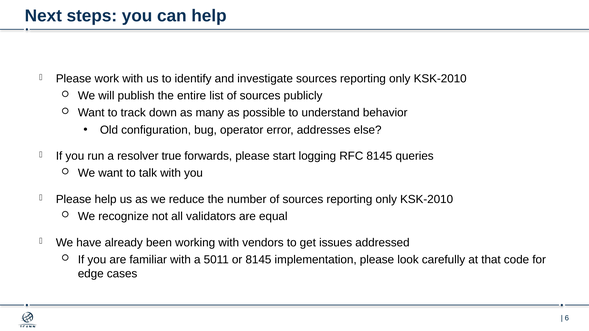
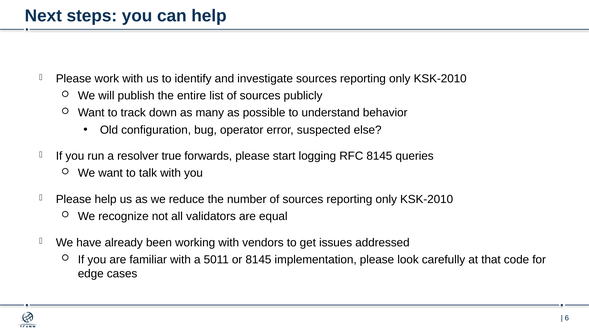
addresses: addresses -> suspected (324, 130)
